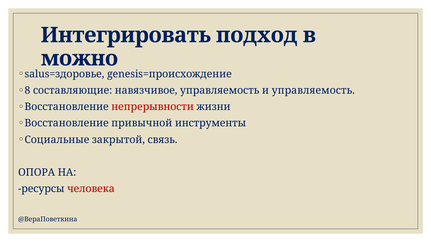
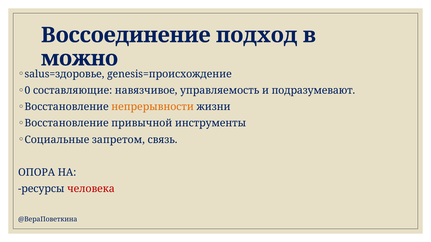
Интегрировать: Интегрировать -> Воссоединение (126, 35)
8: 8 -> 0 (27, 91)
и управляемость: управляемость -> подразумевают (313, 91)
непрерывности colour: red -> orange (153, 107)
закрытой: закрытой -> запретом (118, 140)
